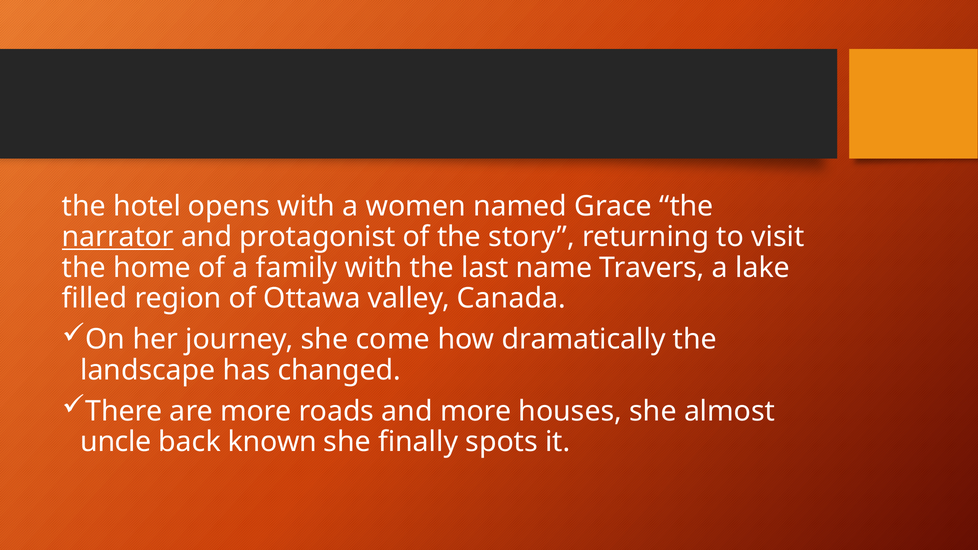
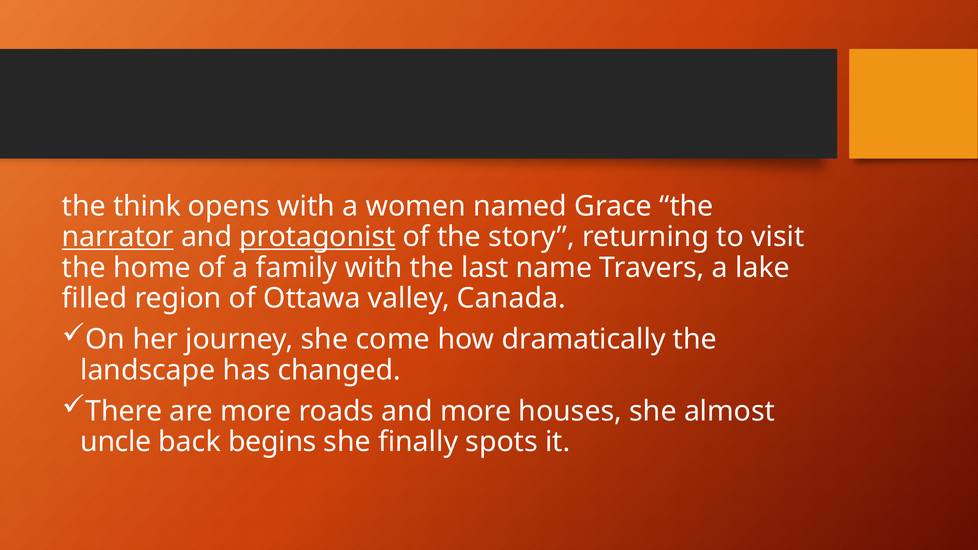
hotel: hotel -> think (147, 206)
protagonist underline: none -> present (317, 237)
known: known -> begins (272, 442)
